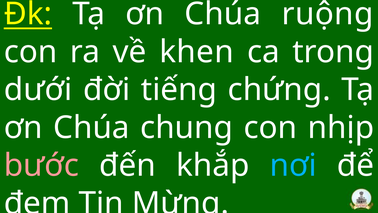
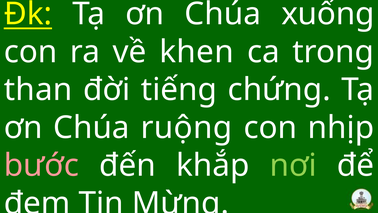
ruộng: ruộng -> xuống (328, 14)
dưới: dưới -> than (38, 90)
chung: chung -> ruộng (186, 127)
nơi colour: light blue -> light green (293, 165)
